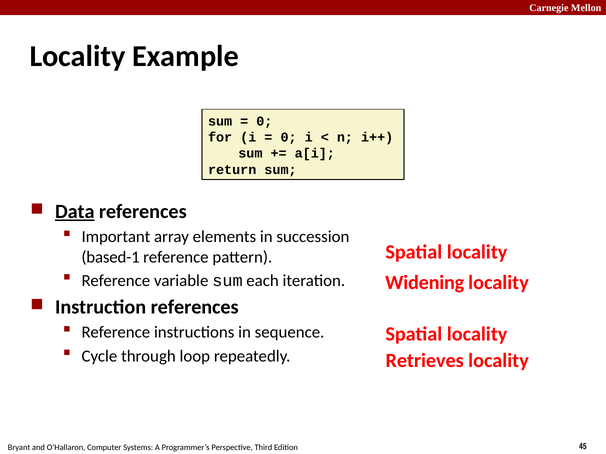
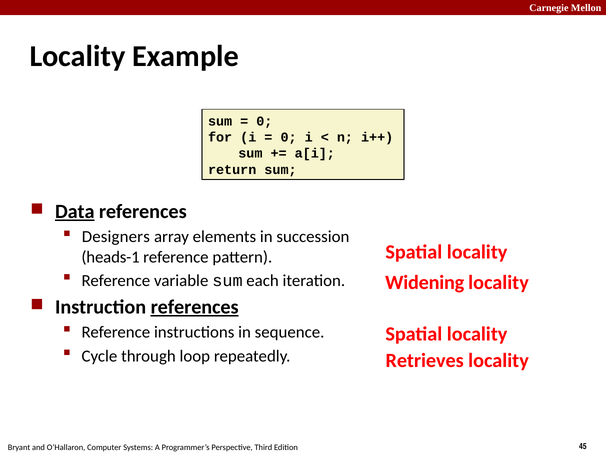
Important: Important -> Designers (116, 237)
based-1: based-1 -> heads-1 (111, 257)
references underline: none -> present (195, 307)
